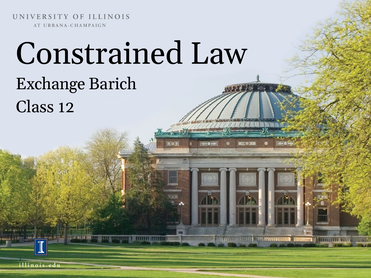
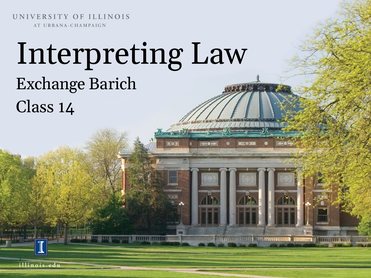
Constrained: Constrained -> Interpreting (100, 54)
12: 12 -> 14 (66, 107)
